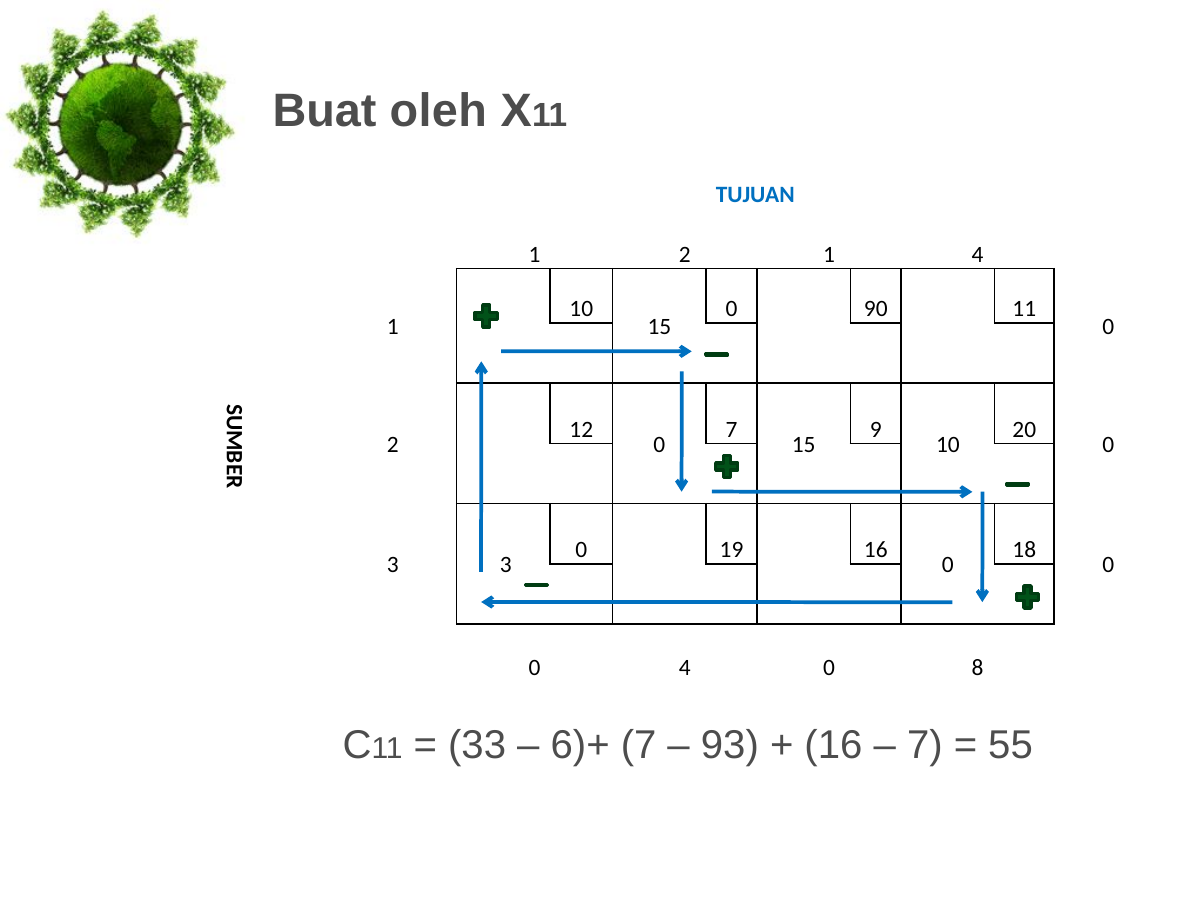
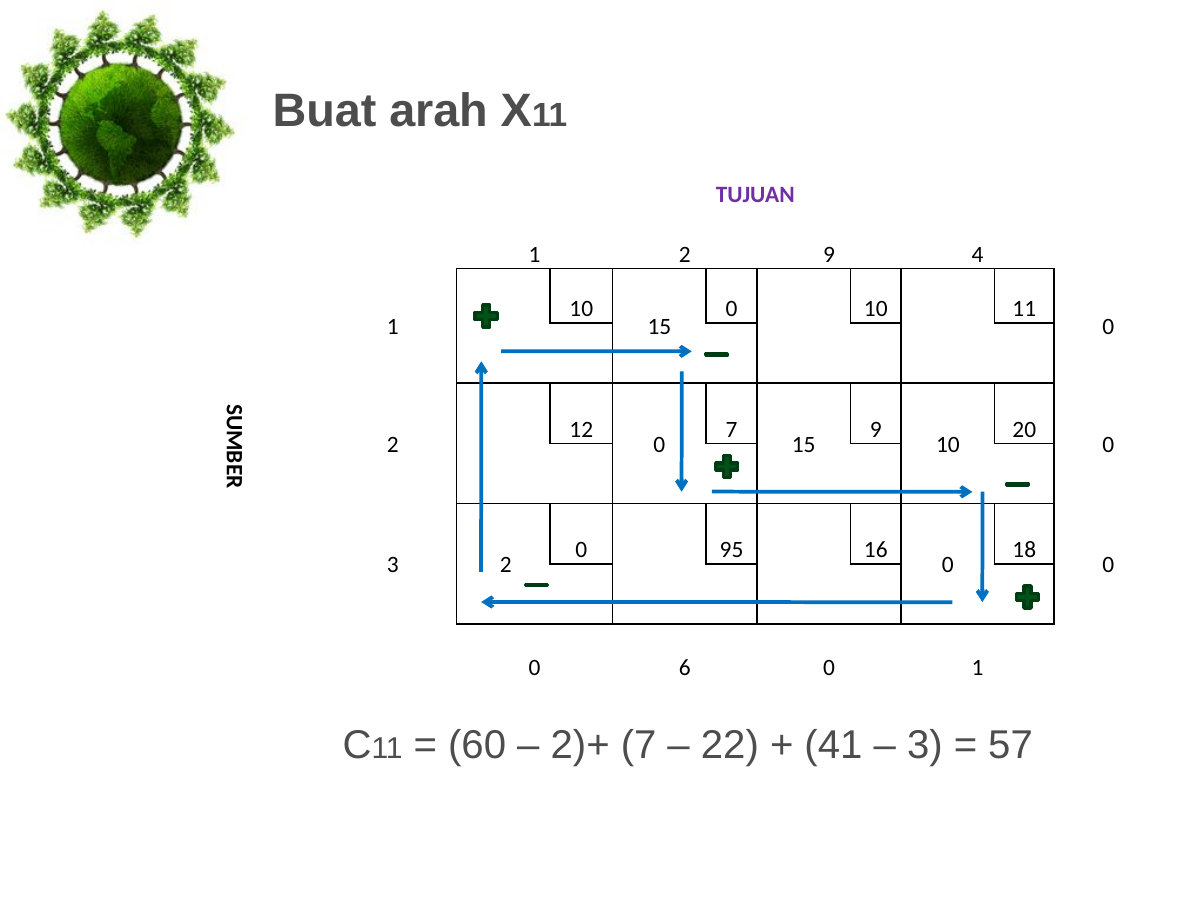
oleh: oleh -> arah (439, 111)
TUJUAN colour: blue -> purple (755, 194)
2 1: 1 -> 9 (829, 255)
0 90: 90 -> 10 (876, 309)
19: 19 -> 95 (732, 549)
3 3: 3 -> 2 (506, 564)
0 4: 4 -> 6 (685, 668)
0 8: 8 -> 1 (978, 668)
33: 33 -> 60 (477, 745)
6)+: 6)+ -> 2)+ (580, 745)
93: 93 -> 22 (730, 745)
16: 16 -> 41 (833, 745)
7: 7 -> 3 (925, 745)
55: 55 -> 57 (1011, 745)
